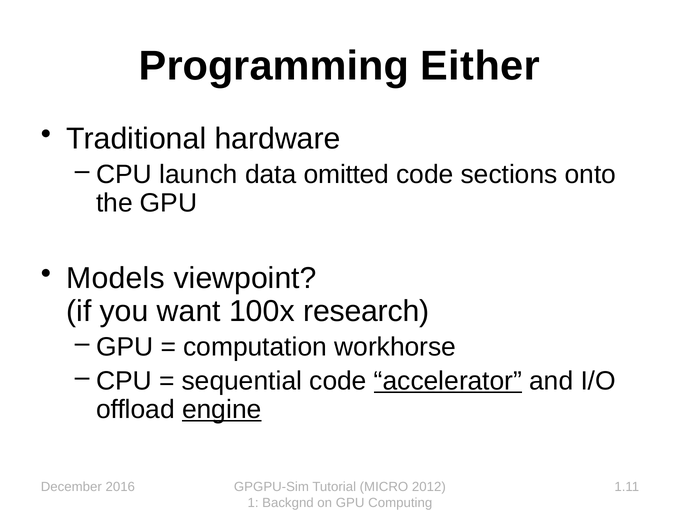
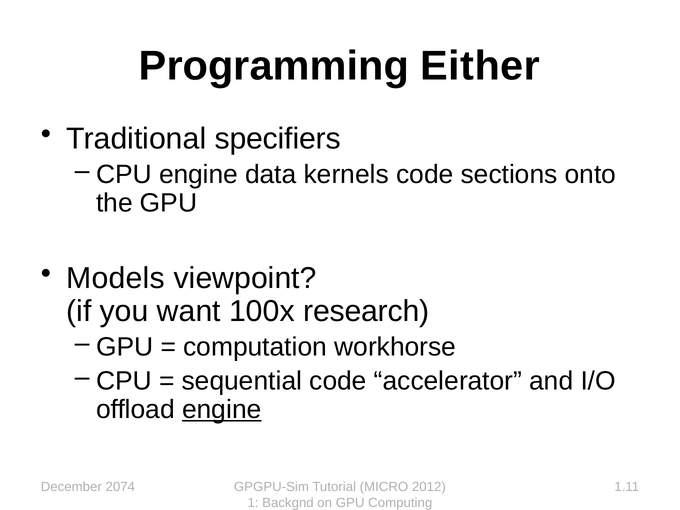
hardware: hardware -> specifiers (278, 139)
CPU launch: launch -> engine (198, 174)
omitted: omitted -> kernels (346, 174)
accelerator underline: present -> none (448, 381)
2016: 2016 -> 2074 (120, 487)
